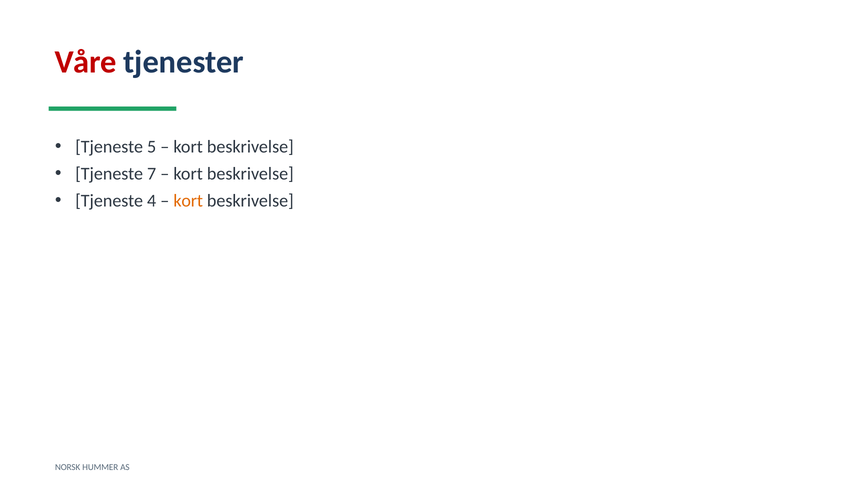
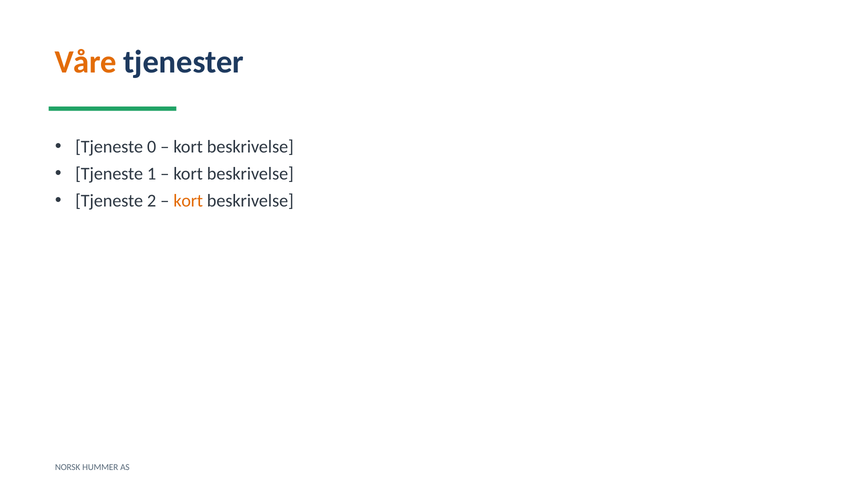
Våre colour: red -> orange (86, 62)
5: 5 -> 0 (152, 147)
7: 7 -> 1 (152, 174)
4: 4 -> 2 (152, 201)
